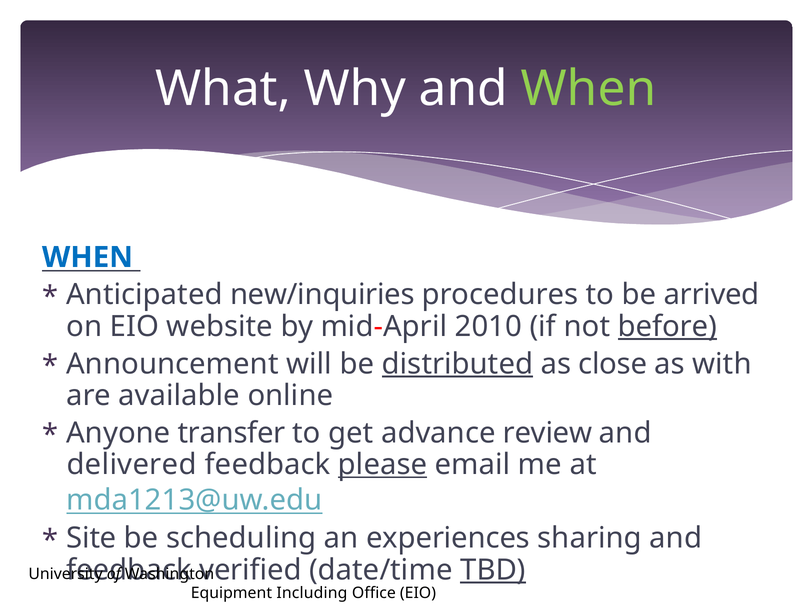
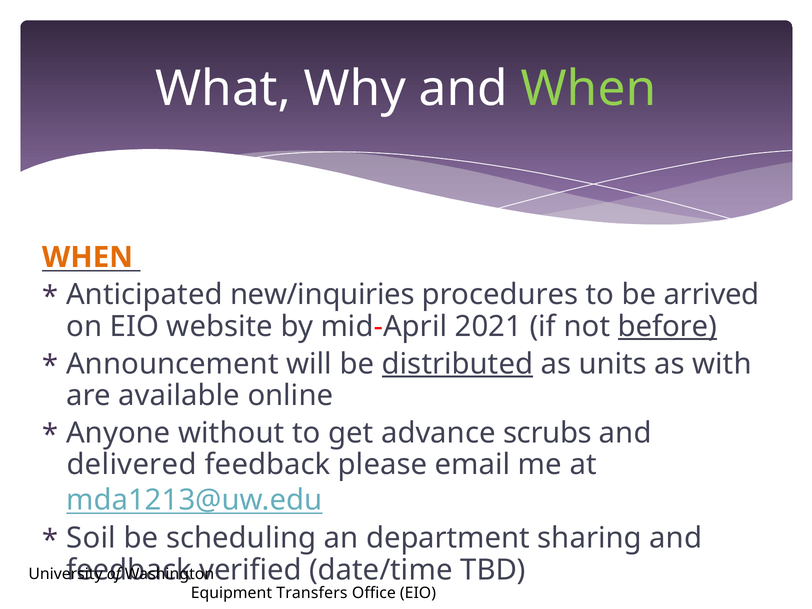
WHEN colour: blue -> orange (87, 257)
2010: 2010 -> 2021 (488, 326)
close: close -> units (613, 364)
transfer: transfer -> without (231, 433)
review: review -> scrubs (547, 433)
please underline: present -> none (383, 465)
Site: Site -> Soil (91, 538)
experiences: experiences -> department (448, 538)
TBD underline: present -> none (493, 570)
Including: Including -> Transfers (312, 593)
